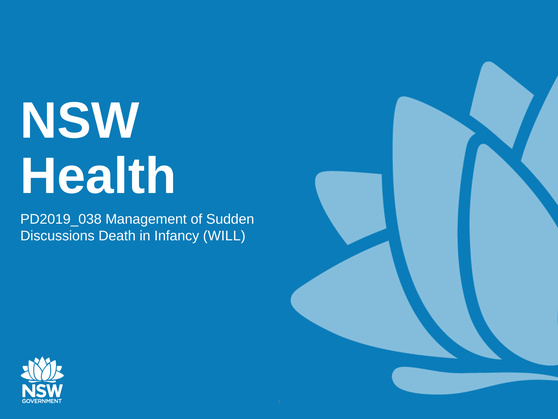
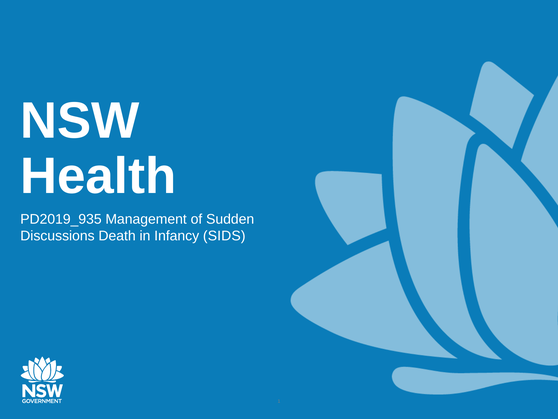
PD2019_038: PD2019_038 -> PD2019_935 (61, 219)
WILL: WILL -> SIDS (224, 236)
